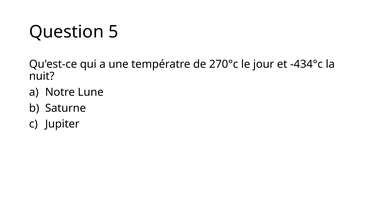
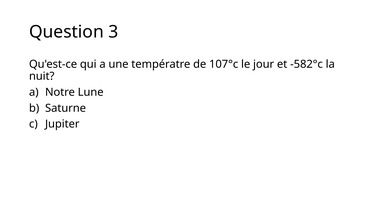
5: 5 -> 3 (113, 32)
270°c: 270°c -> 107°c (224, 64)
-434°c: -434°c -> -582°c (306, 64)
